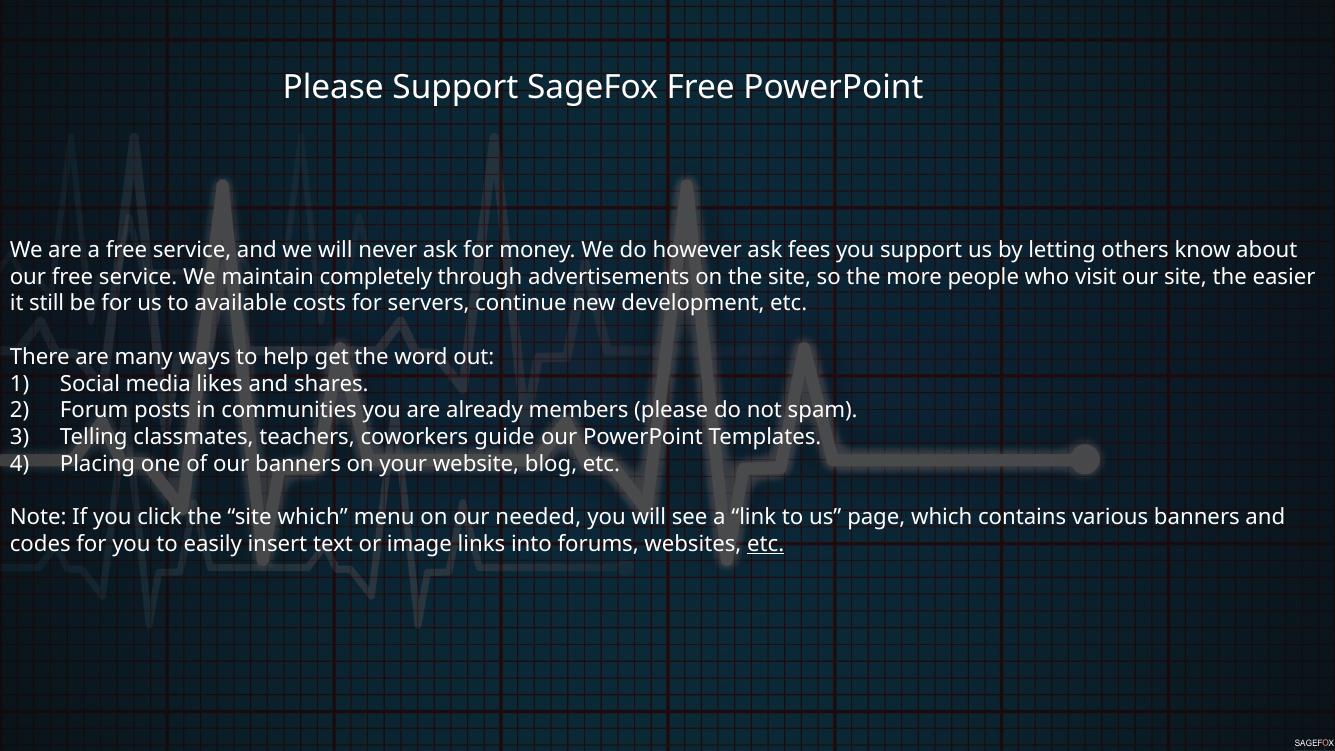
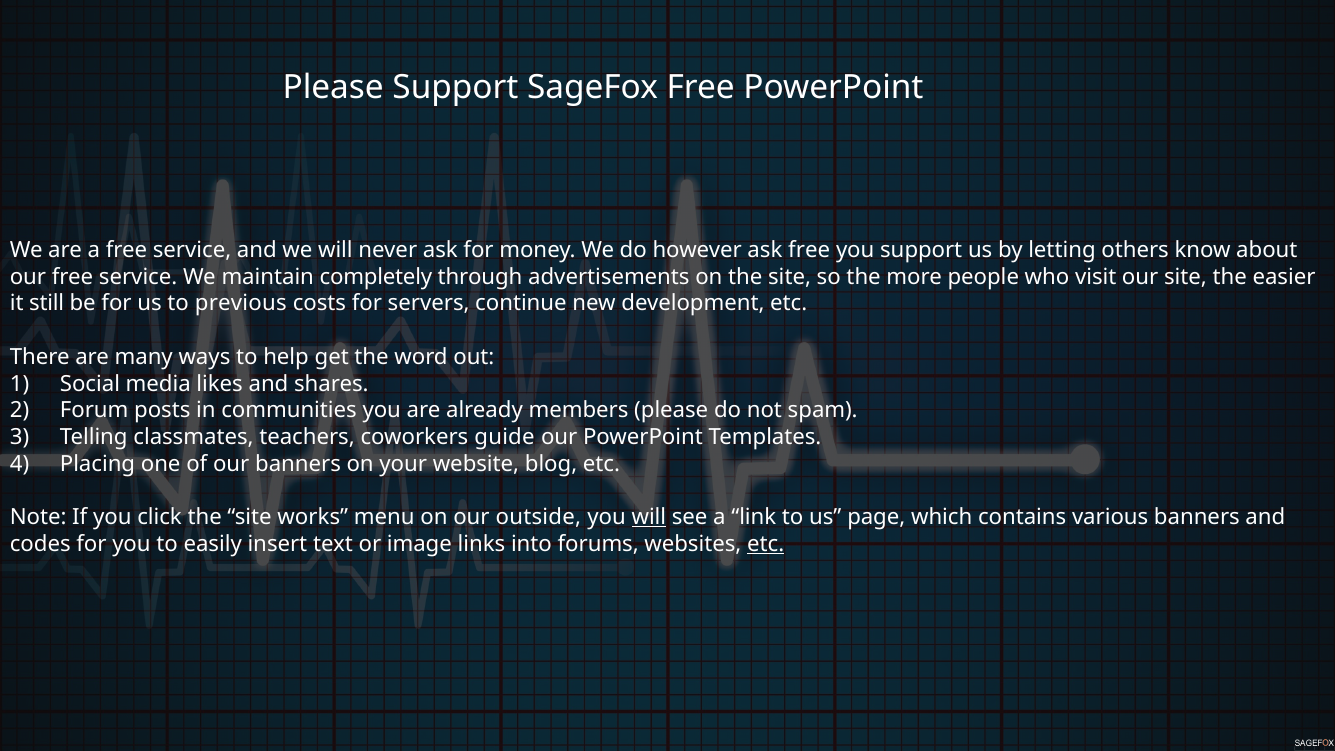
ask fees: fees -> free (809, 250)
available: available -> previous (241, 304)
site which: which -> works (313, 517)
needed: needed -> outside (538, 517)
will underline: none -> present (649, 517)
